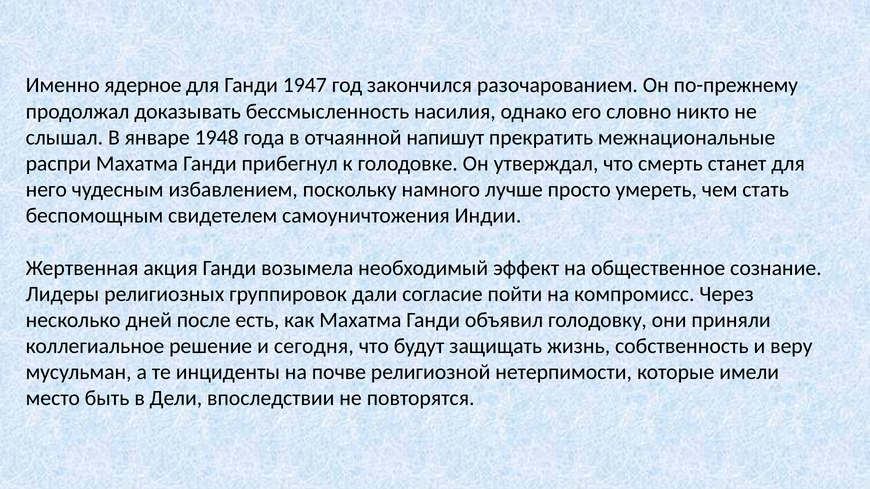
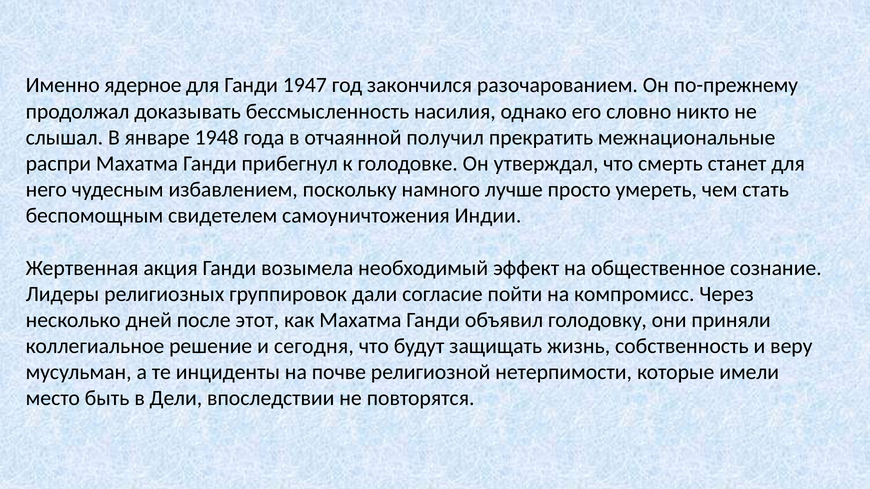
напишут: напишут -> получил (445, 138)
есть: есть -> этот (257, 320)
